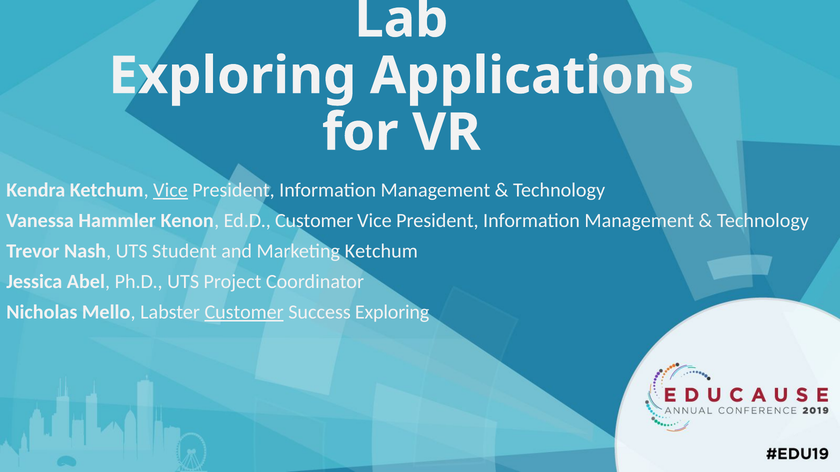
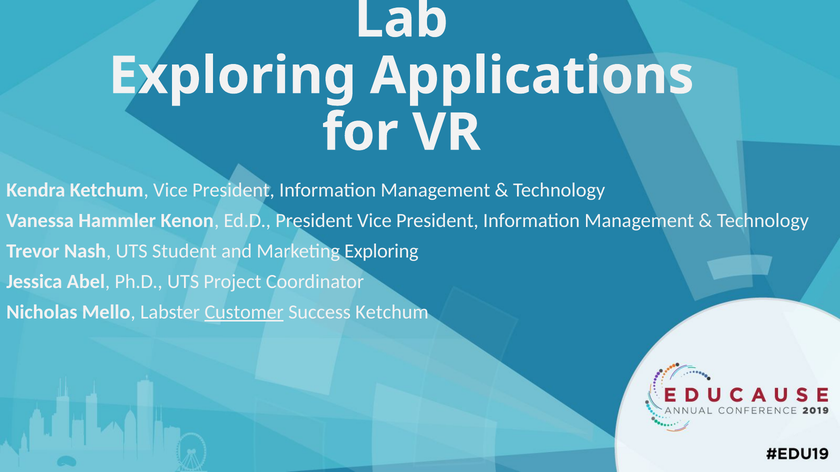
Vice underline: present -> none (171, 190)
Ed.D Customer: Customer -> President (314, 221)
Marketing Ketchum: Ketchum -> Exploring (381, 251)
Success Exploring: Exploring -> Ketchum (392, 312)
